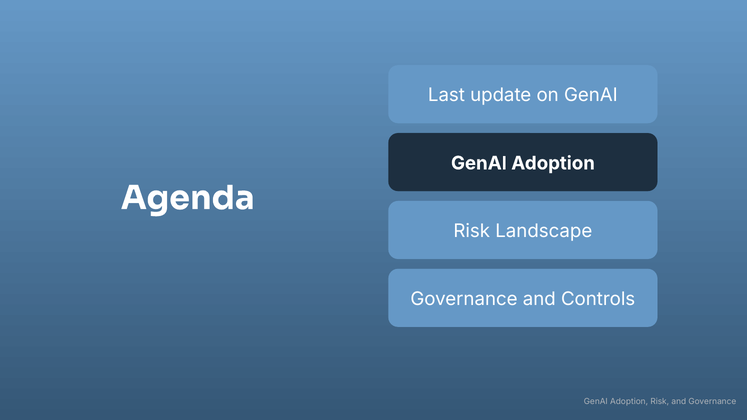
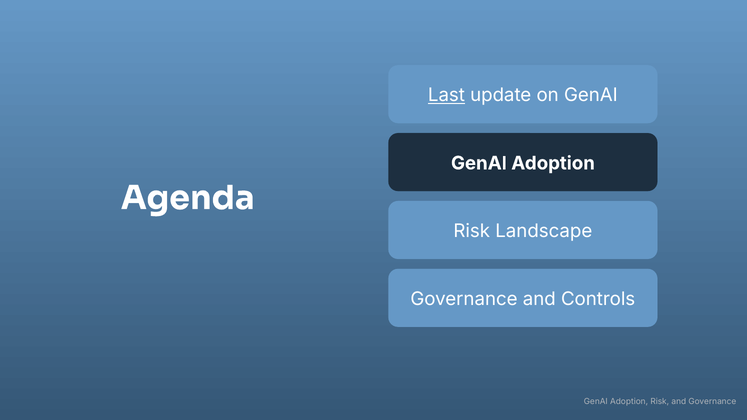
Last underline: none -> present (446, 95)
